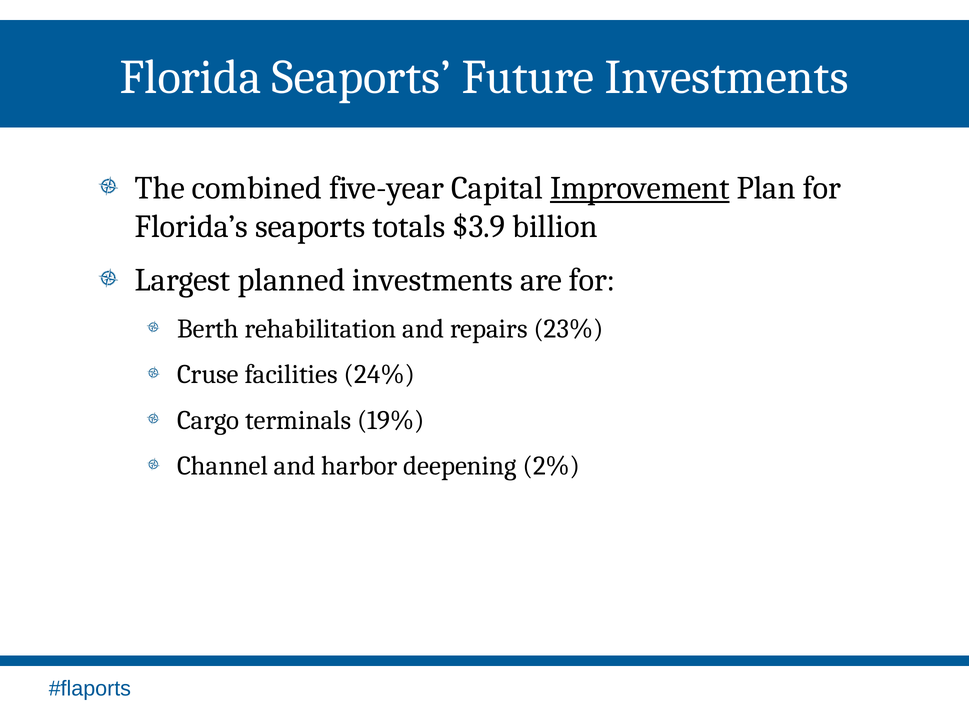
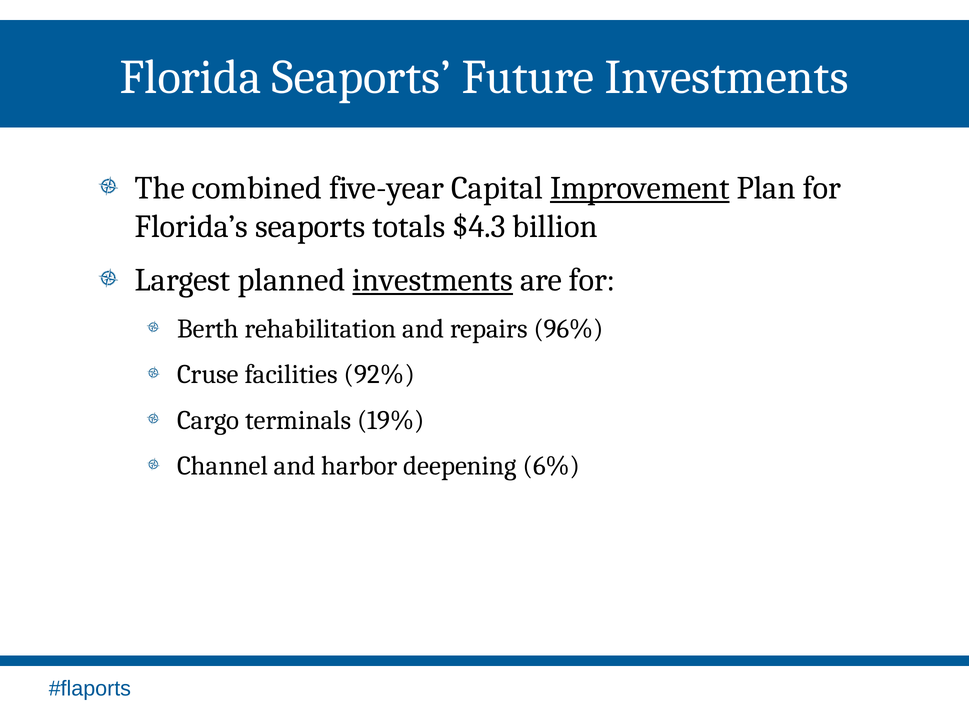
$3.9: $3.9 -> $4.3 (479, 227)
investments underline: none -> present (433, 280)
23%: 23% -> 96% (569, 329)
24%: 24% -> 92% (379, 374)
2%: 2% -> 6% (551, 466)
